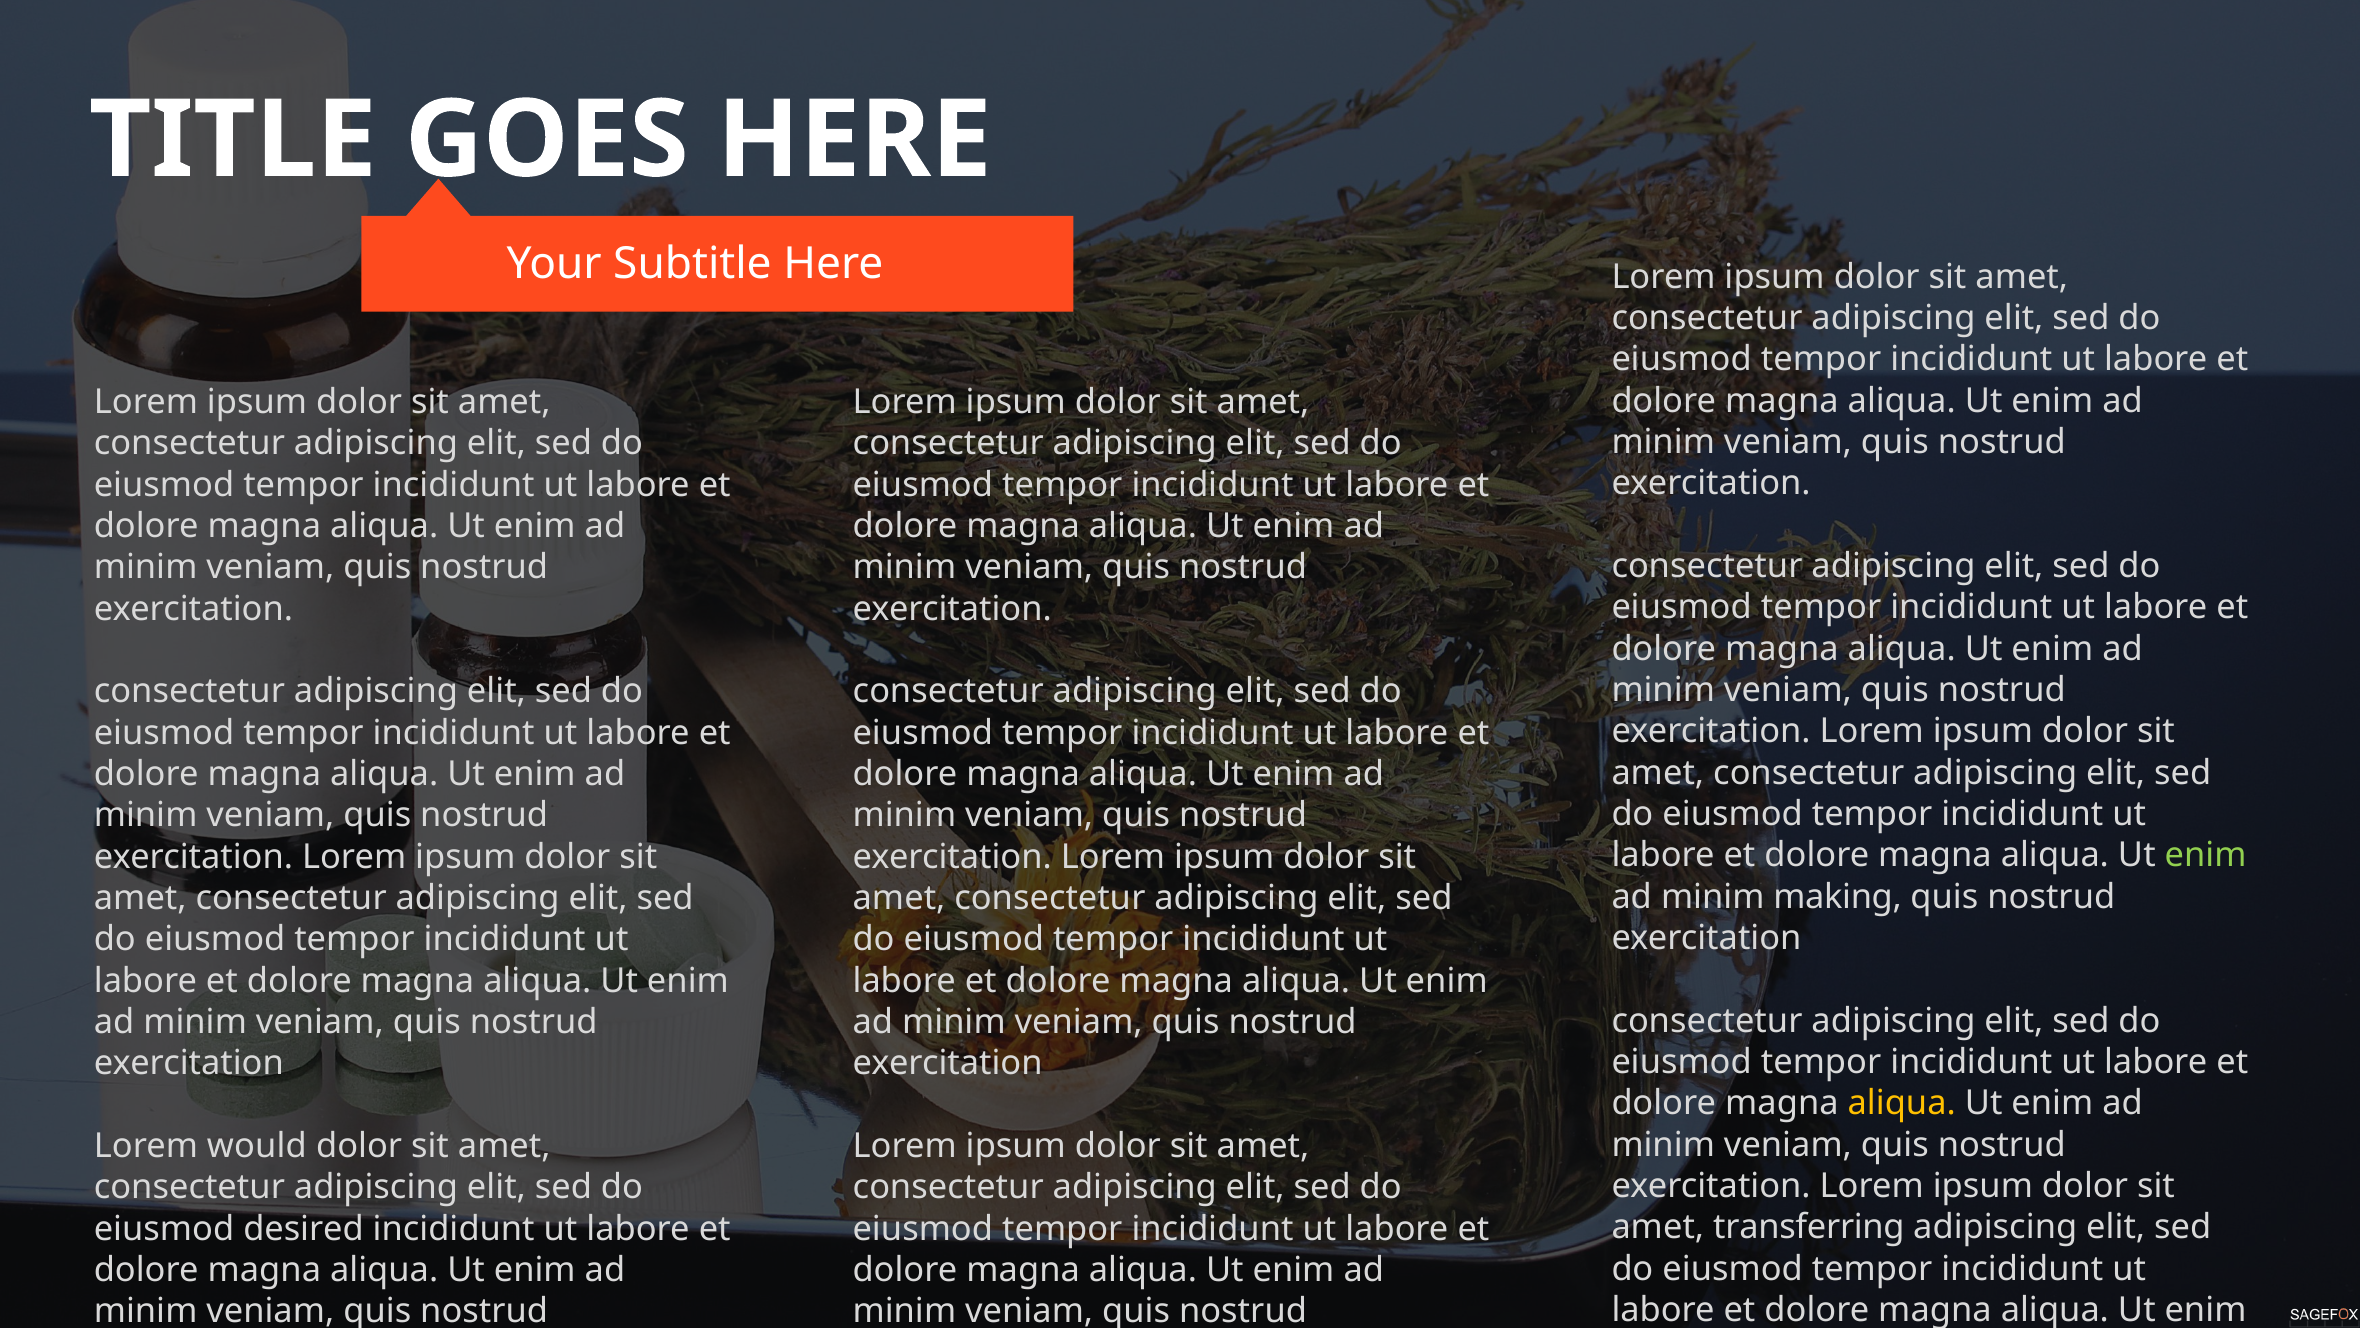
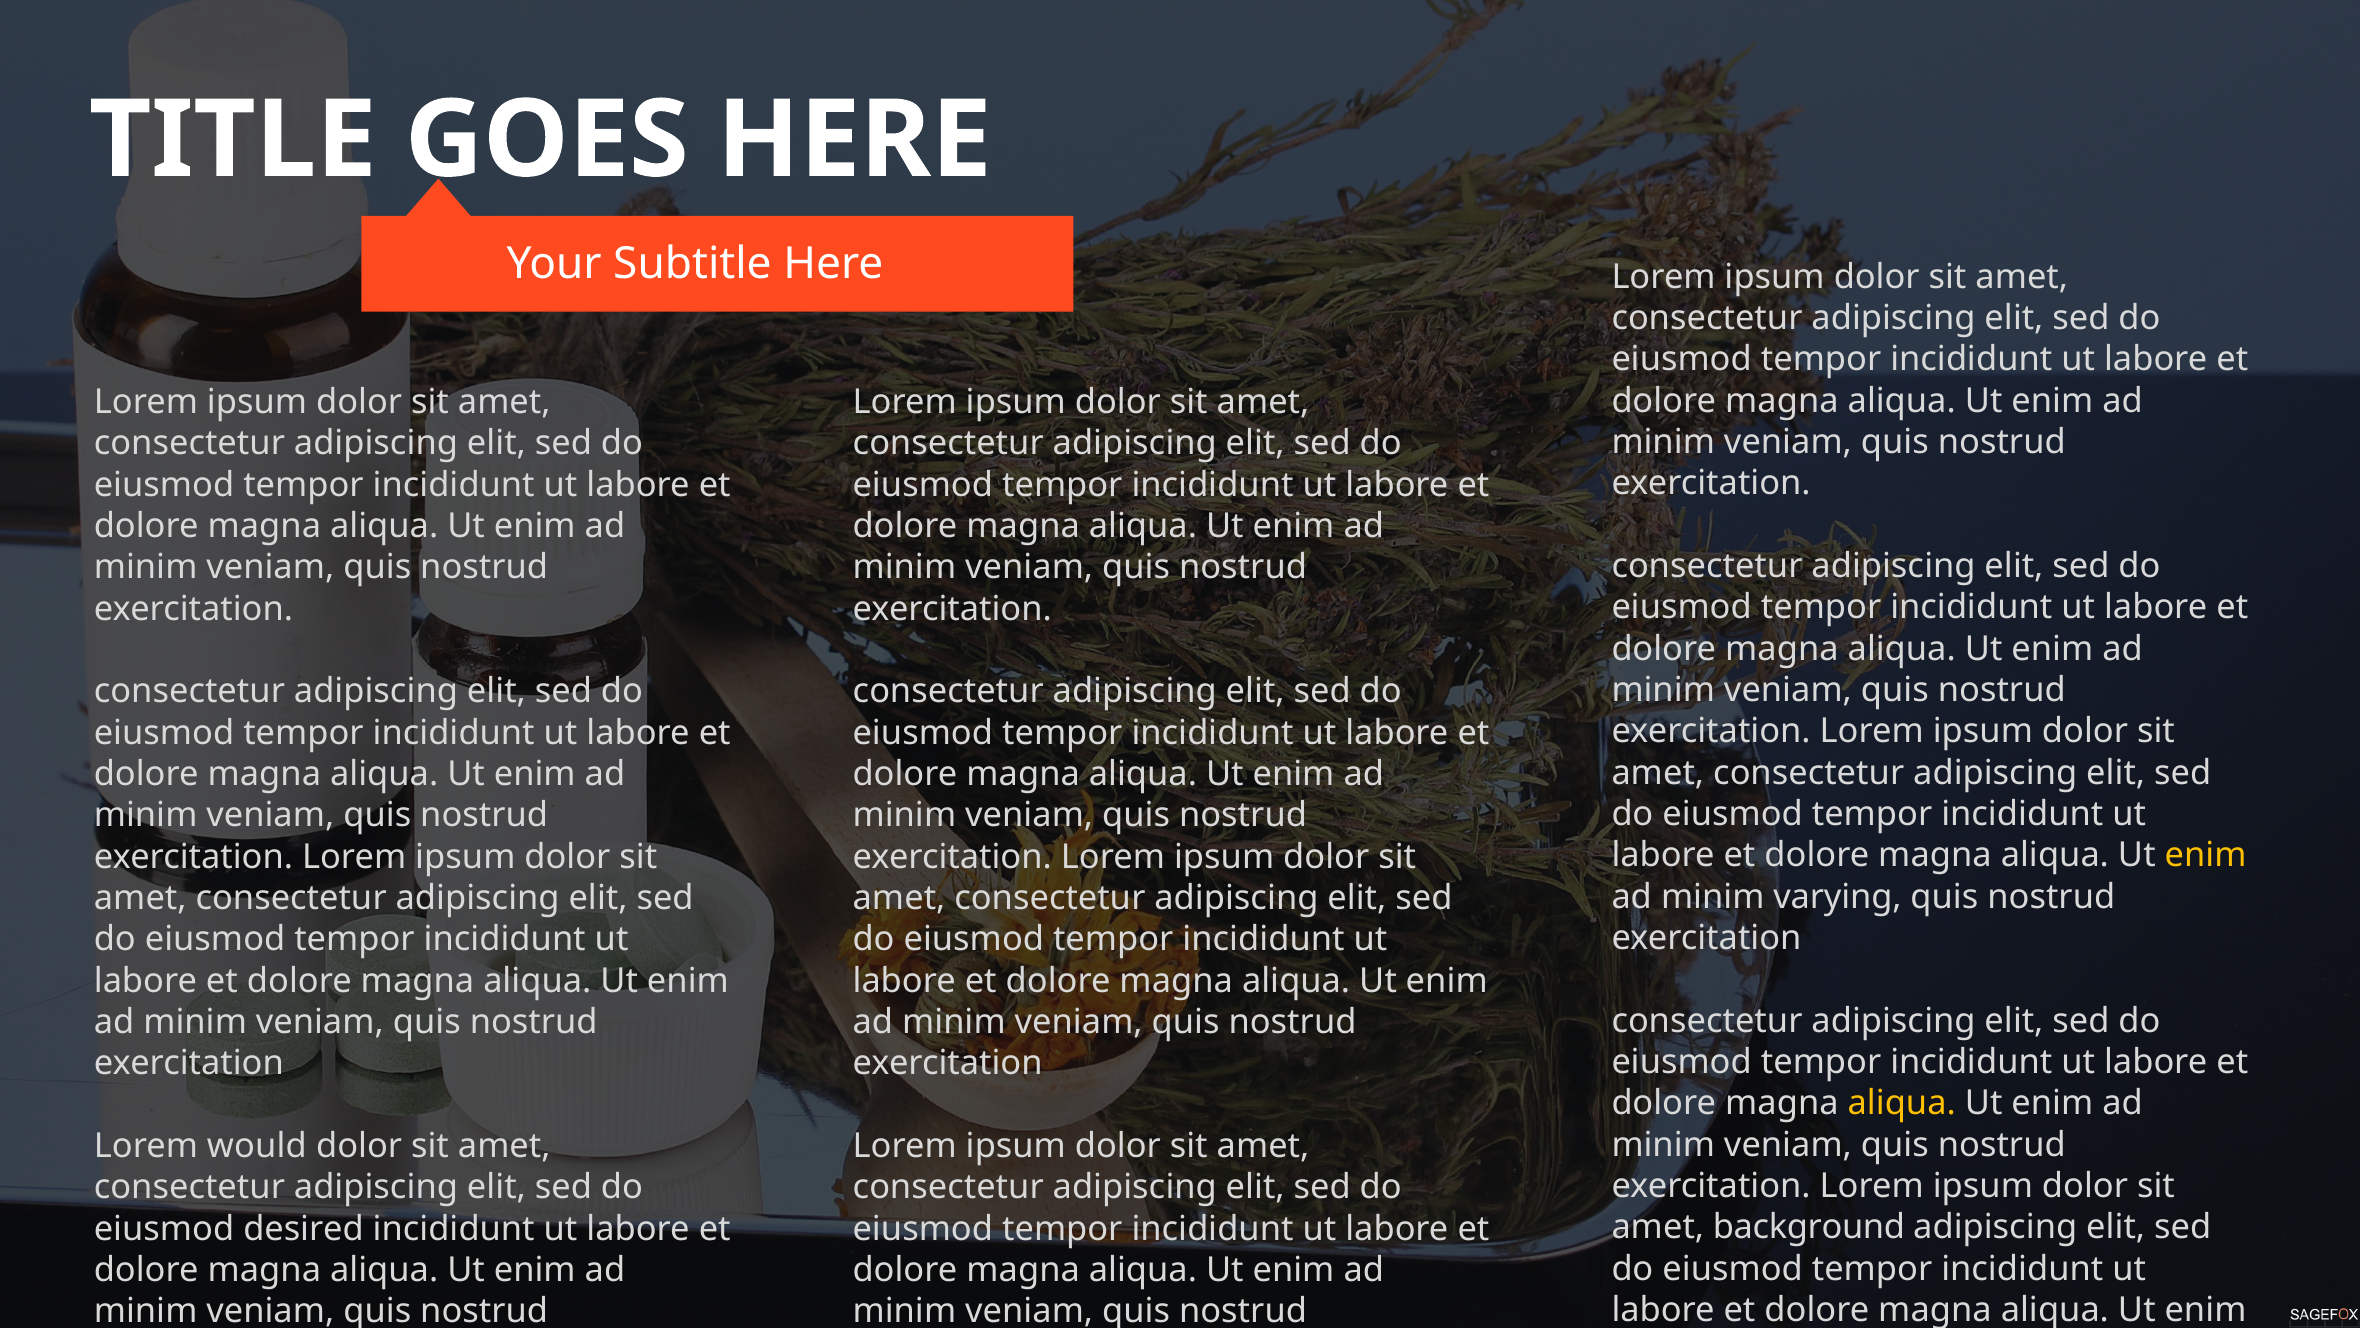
enim colour: light green -> yellow (2205, 855)
making: making -> varying (1837, 897)
transferring: transferring -> background (1809, 1227)
